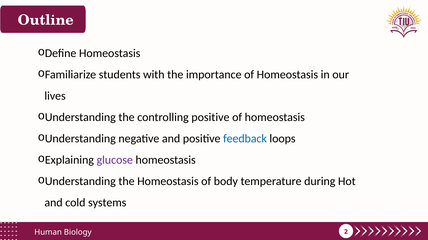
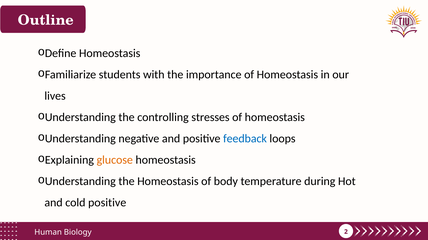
controlling positive: positive -> stresses (210, 118)
glucose colour: purple -> orange (115, 160)
cold systems: systems -> positive (107, 203)
